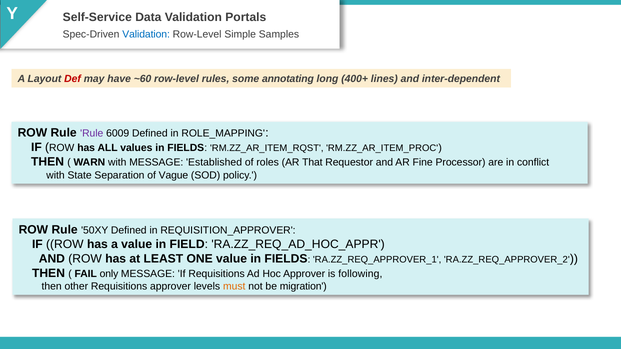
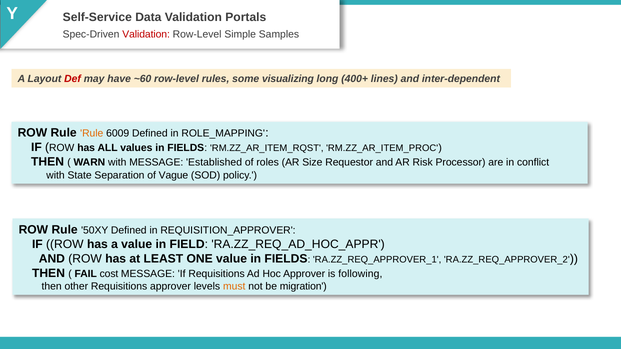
Validation colour: blue -> red (146, 34)
annotating: annotating -> visualizing (288, 79)
Rule colour: purple -> orange (92, 134)
That: That -> Size (312, 163)
Fine: Fine -> Risk (423, 163)
only: only -> cost (109, 274)
